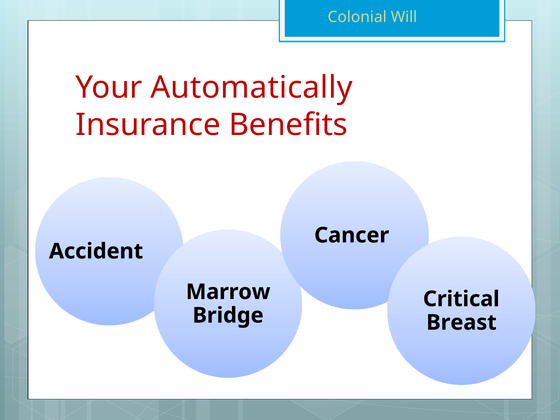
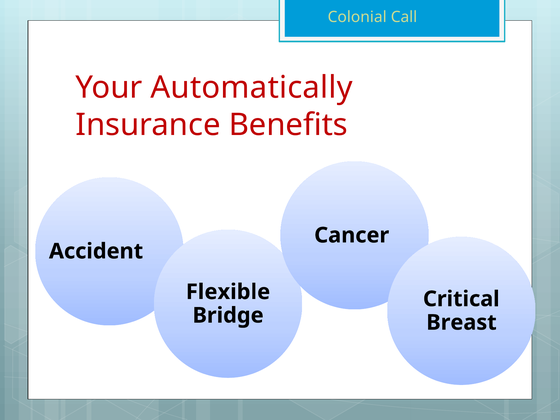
Will: Will -> Call (404, 17)
Marrow: Marrow -> Flexible (228, 292)
